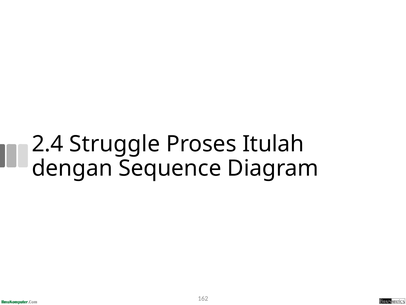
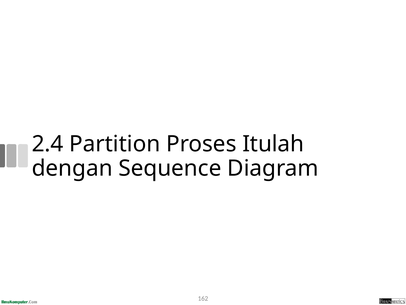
Struggle: Struggle -> Partition (115, 144)
